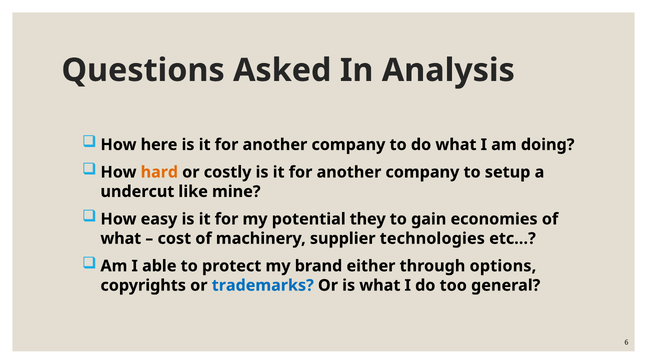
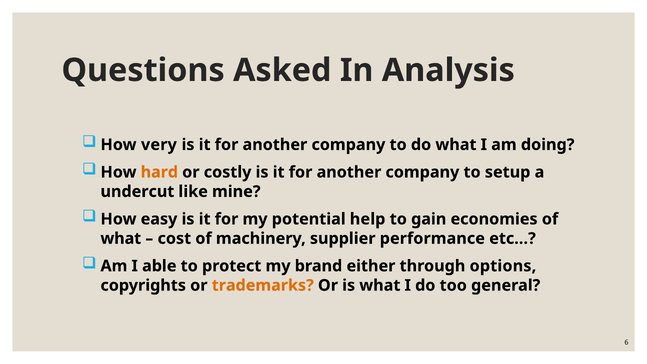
here: here -> very (159, 145)
they: they -> help (368, 219)
technologies: technologies -> performance (432, 238)
trademarks colour: blue -> orange (263, 285)
